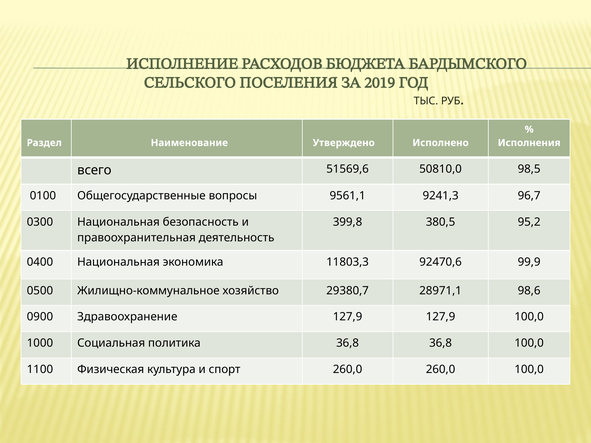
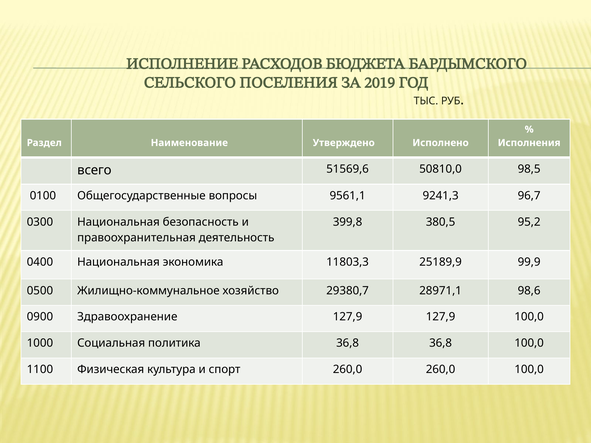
92470,6: 92470,6 -> 25189,9 (441, 262)
